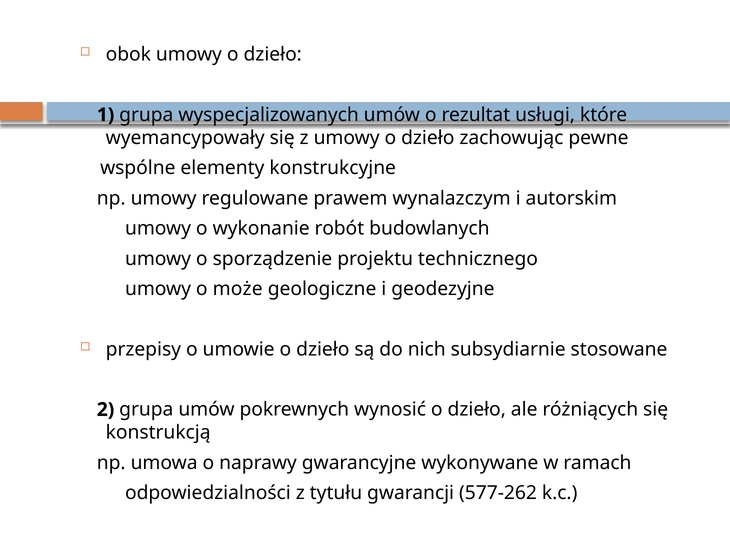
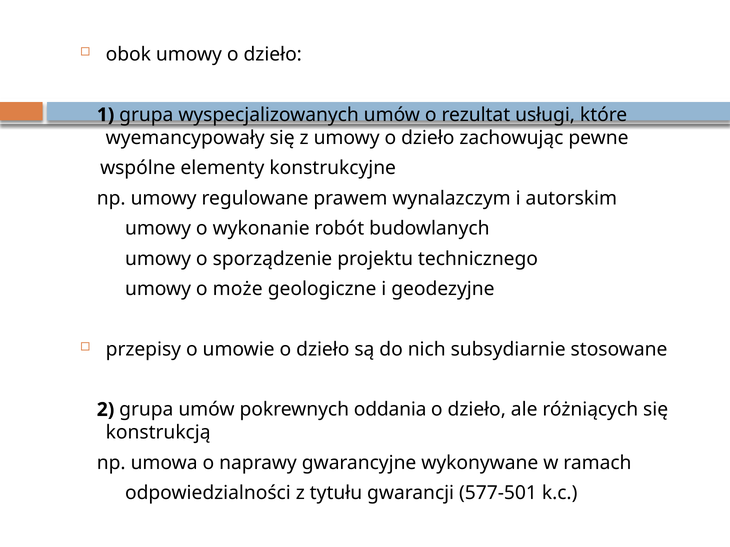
wynosić: wynosić -> oddania (390, 410)
577-262: 577-262 -> 577-501 (498, 493)
